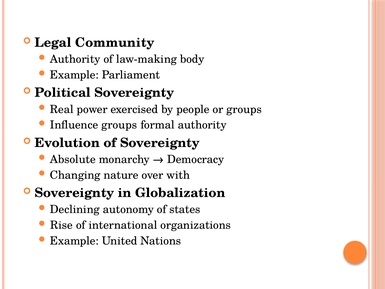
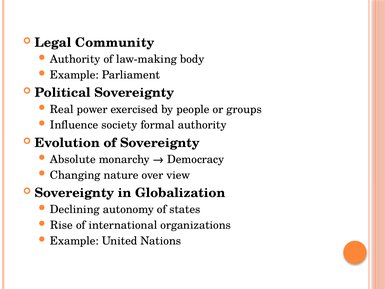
Influence groups: groups -> society (119, 125)
with: with -> view (178, 175)
